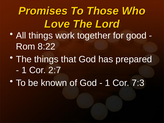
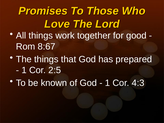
8:22: 8:22 -> 8:67 (47, 47)
2:7: 2:7 -> 2:5 (55, 70)
7:3: 7:3 -> 4:3 (138, 83)
